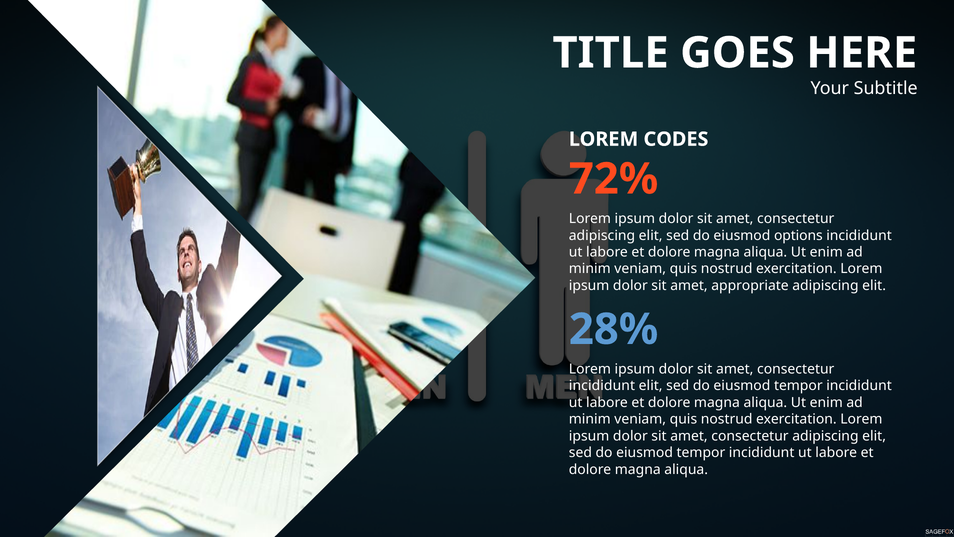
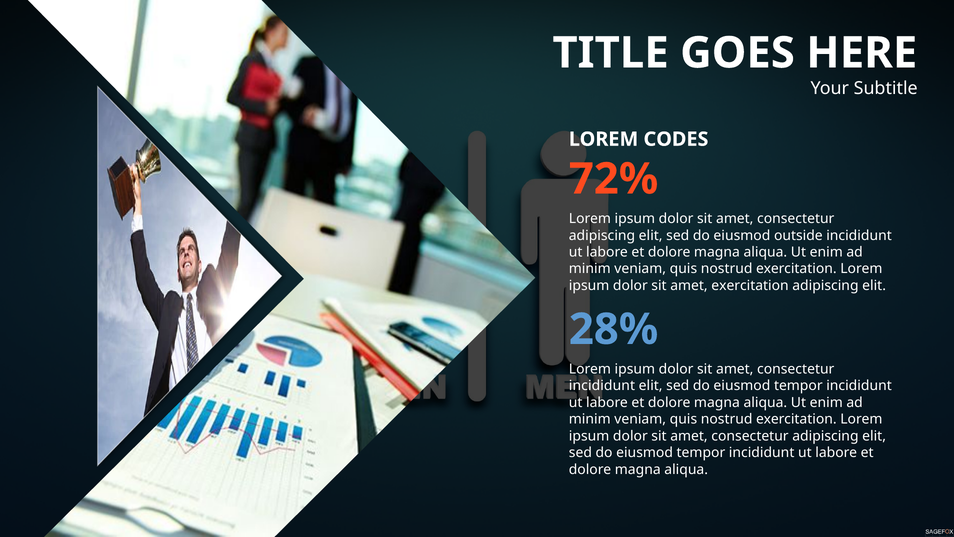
options: options -> outside (798, 235)
amet appropriate: appropriate -> exercitation (750, 285)
